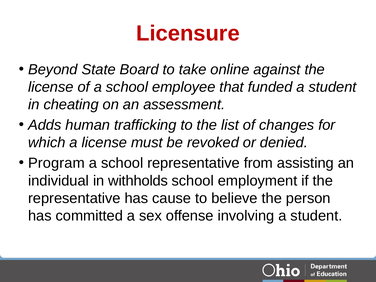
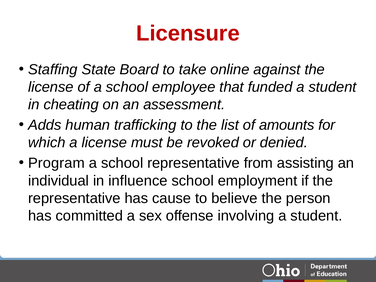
Beyond: Beyond -> Staffing (53, 70)
changes: changes -> amounts (287, 125)
withholds: withholds -> influence (138, 181)
